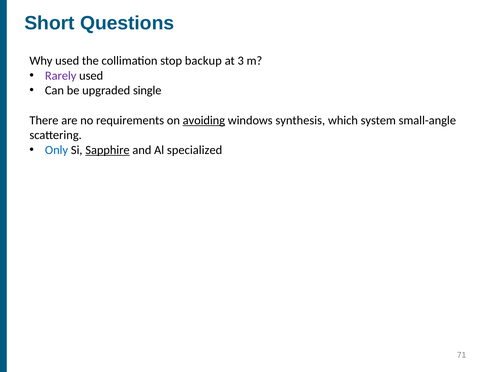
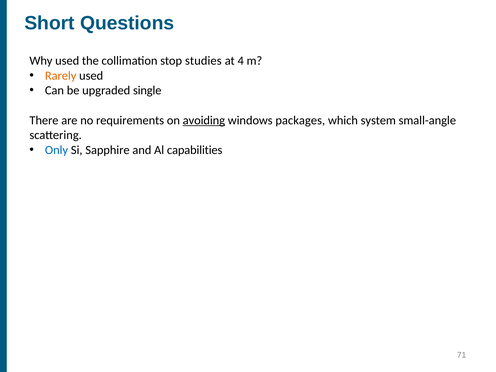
backup: backup -> studies (203, 61)
3: 3 -> 4 (241, 61)
Rarely colour: purple -> orange (61, 76)
synthesis: synthesis -> packages (300, 120)
Sapphire underline: present -> none (107, 150)
specialized: specialized -> capabilities (195, 150)
